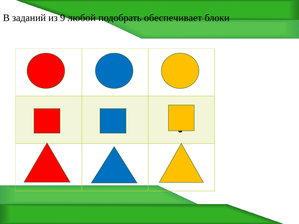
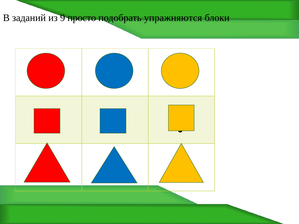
любой: любой -> просто (82, 18)
обеспечивает: обеспечивает -> упражняются (173, 18)
